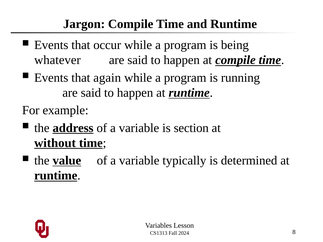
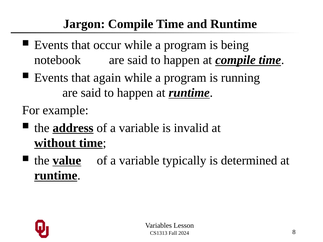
whatever: whatever -> notebook (58, 60)
section: section -> invalid (191, 128)
